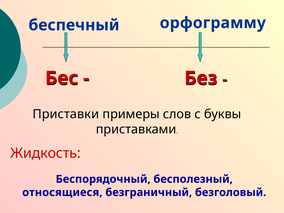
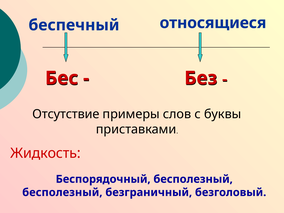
орфограмму: орфограмму -> относящиеся (213, 23)
Приставки: Приставки -> Отсутствие (66, 114)
относящиеся: относящиеся -> бесполезный (62, 192)
